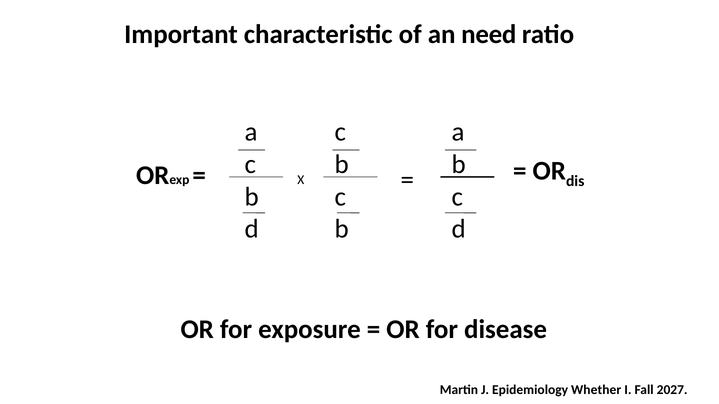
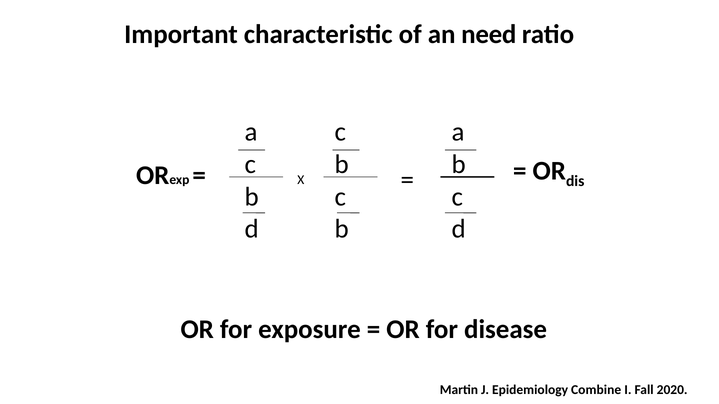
Whether: Whether -> Combine (596, 390)
2027: 2027 -> 2020 (672, 390)
